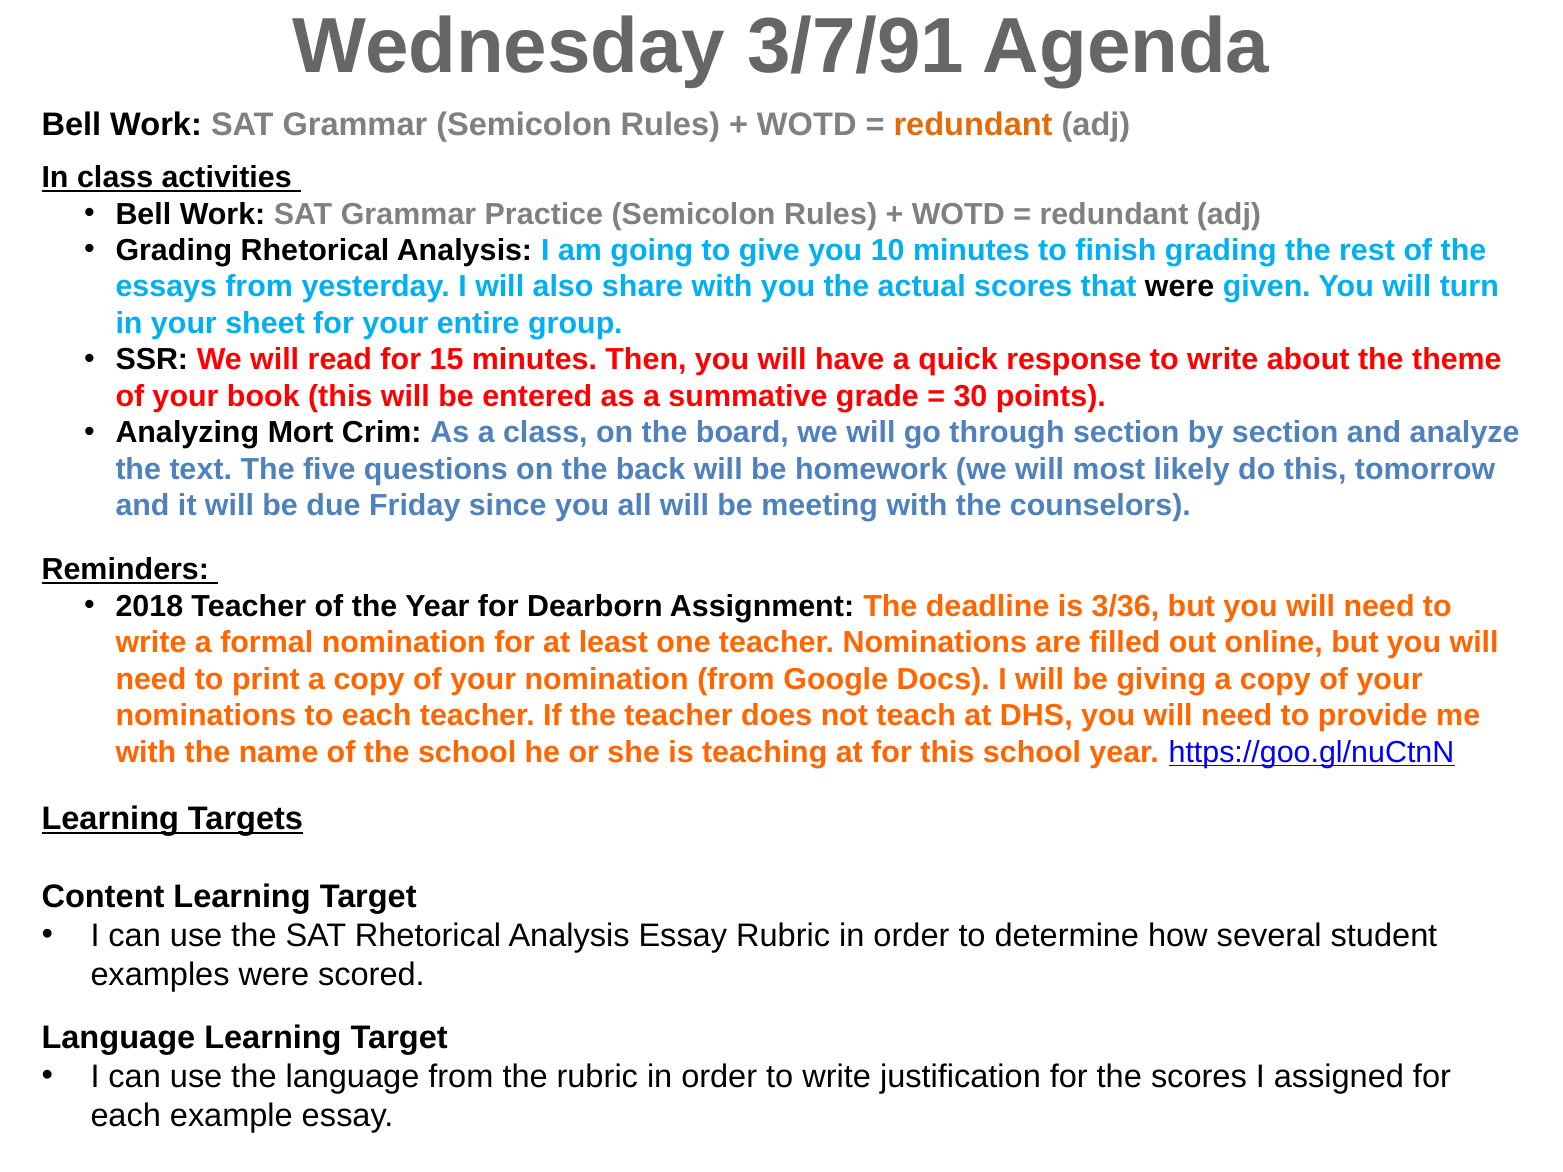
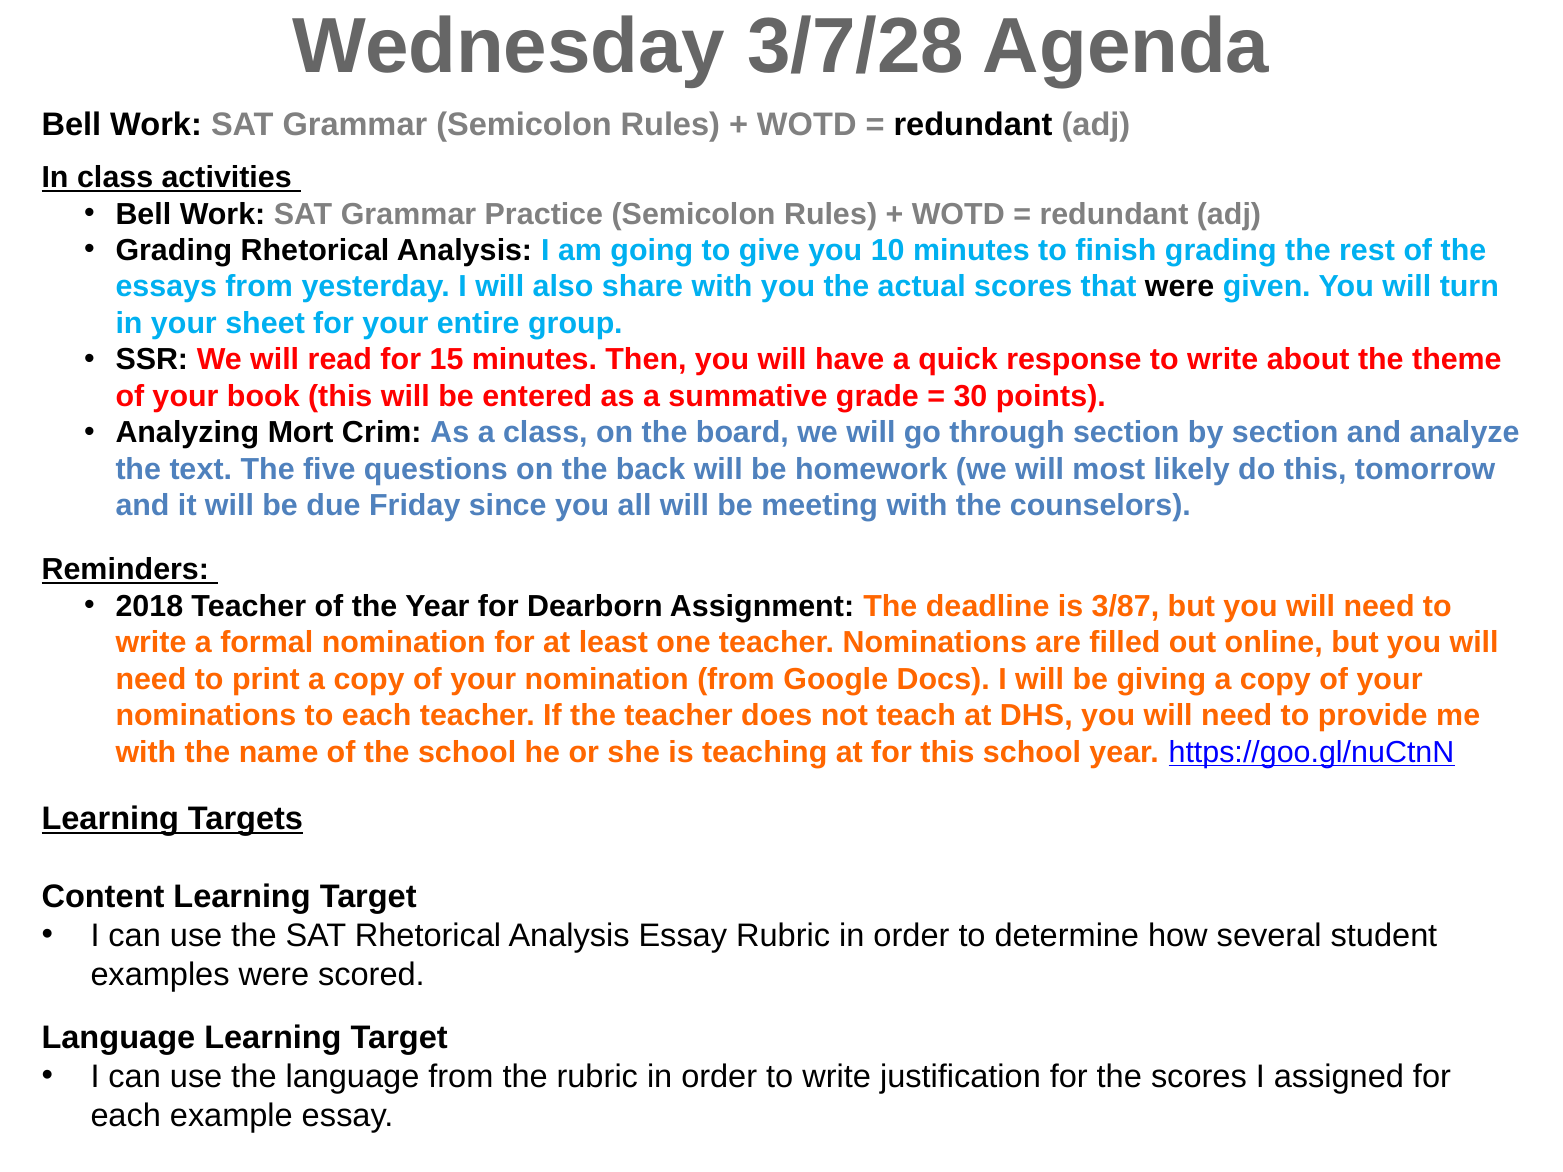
3/7/91: 3/7/91 -> 3/7/28 (856, 47)
redundant colour: orange -> black (973, 124)
3/36: 3/36 -> 3/87 (1125, 606)
